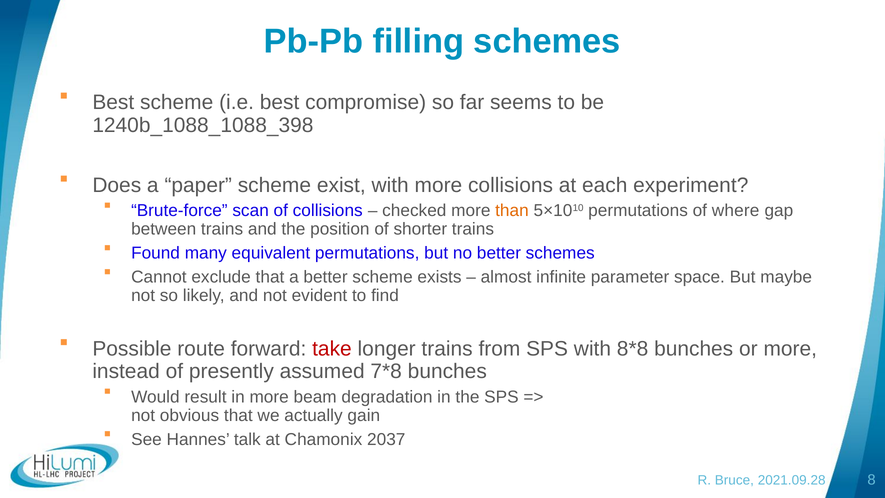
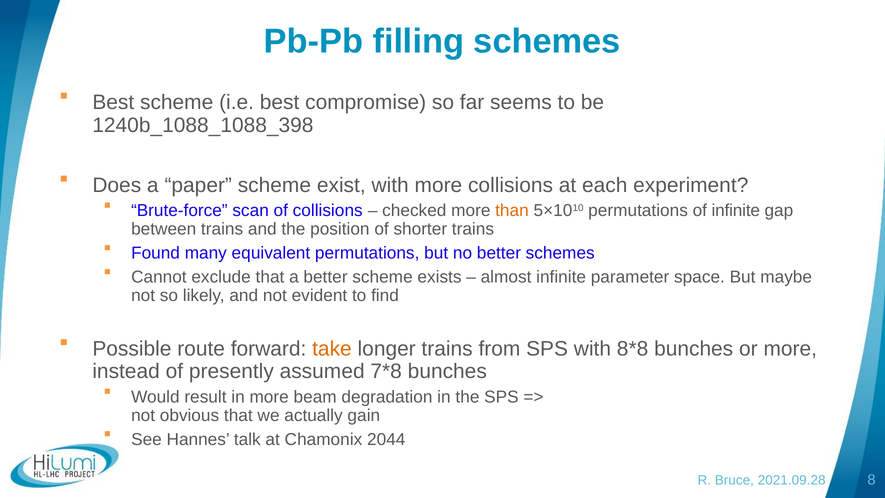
of where: where -> infinite (736, 211)
take colour: red -> orange (332, 349)
2037: 2037 -> 2044 (386, 439)
